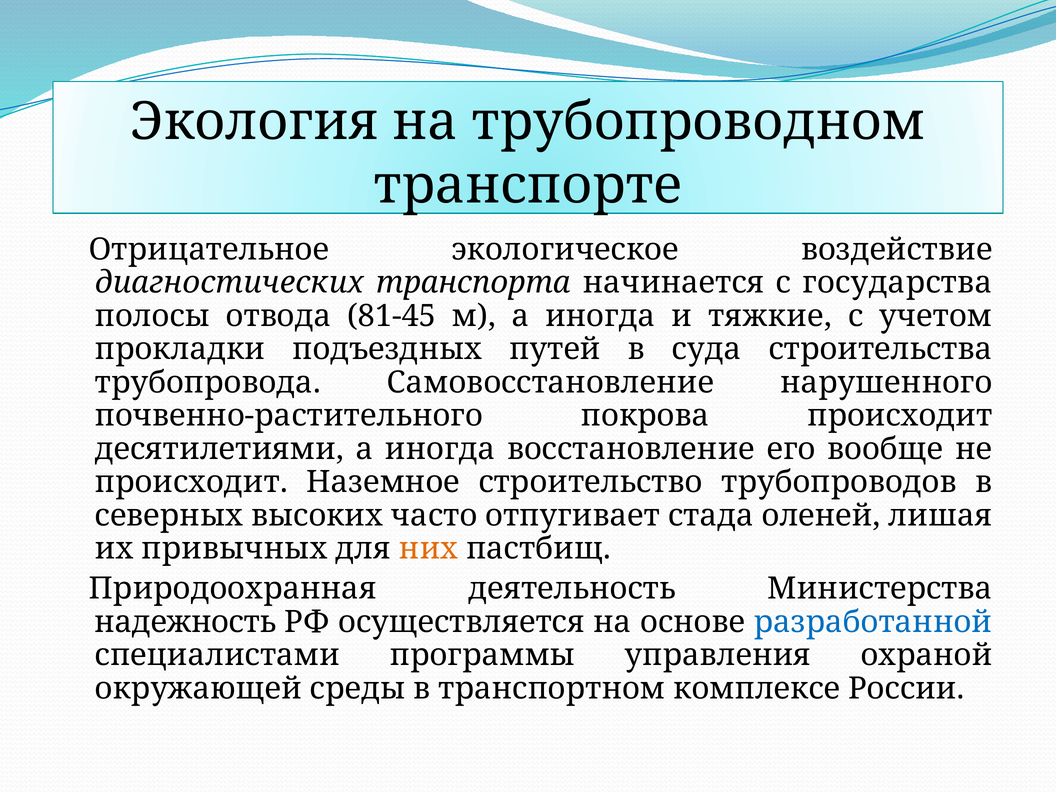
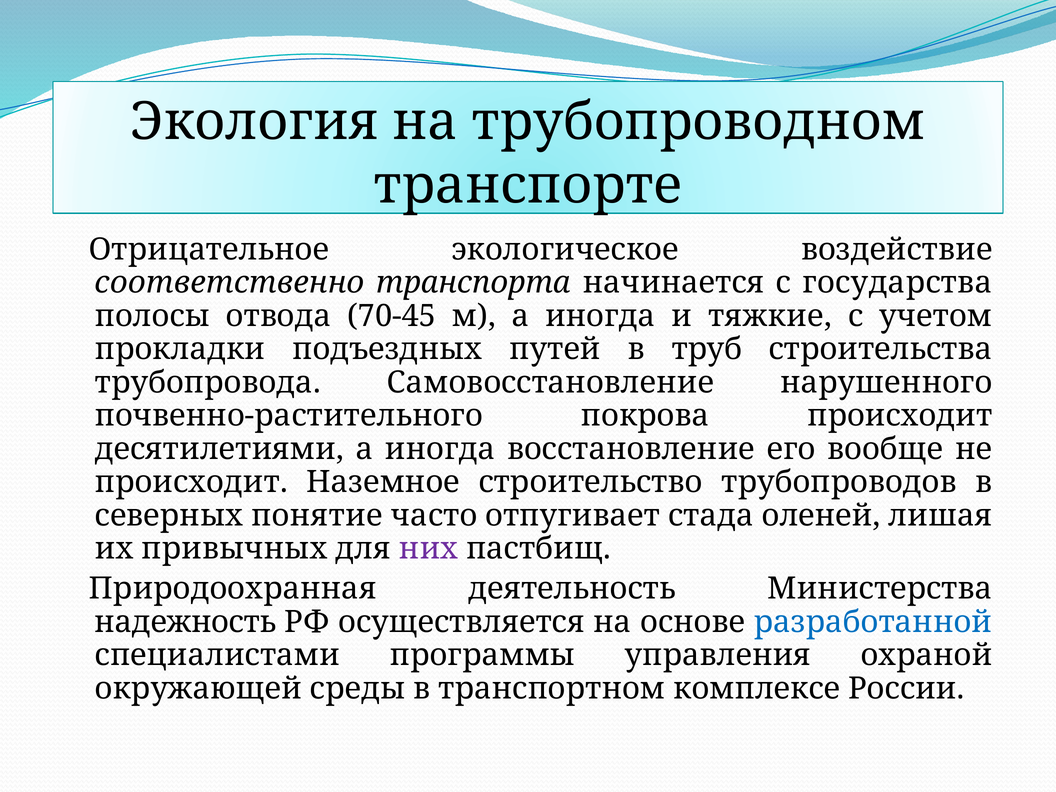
диагностических: диагностических -> соответственно (230, 283)
81-45: 81-45 -> 70-45 (392, 316)
суда: суда -> труб (707, 349)
высоких: высоких -> понятие (317, 515)
них colour: orange -> purple (428, 549)
